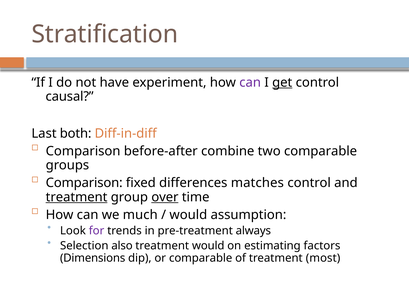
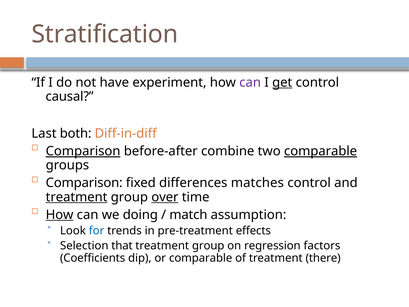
Comparison underline: none -> present (83, 151)
comparable underline: none -> present (321, 151)
How underline: none -> present (60, 215)
much: much -> doing (140, 215)
would: would -> match (188, 215)
for colour: purple -> blue (97, 230)
always: always -> effects (253, 230)
also: also -> that (122, 245)
would: would -> group (208, 245)
estimating: estimating -> regression (272, 245)
Dimensions: Dimensions -> Coefficients (93, 258)
most: most -> there (323, 258)
